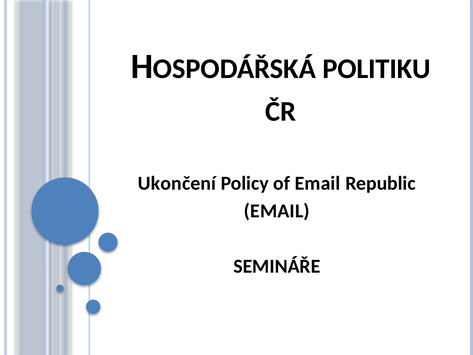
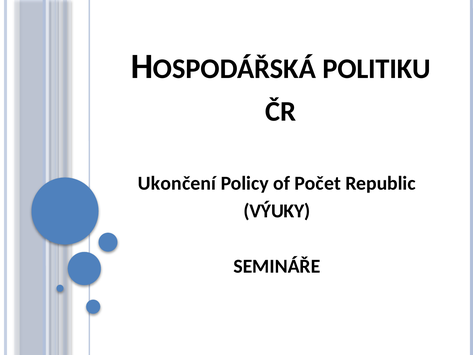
of Email: Email -> Počet (318, 183)
EMAIL: EMAIL -> VÝUKY (277, 211)
